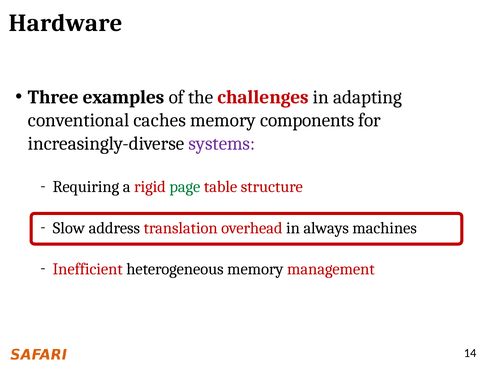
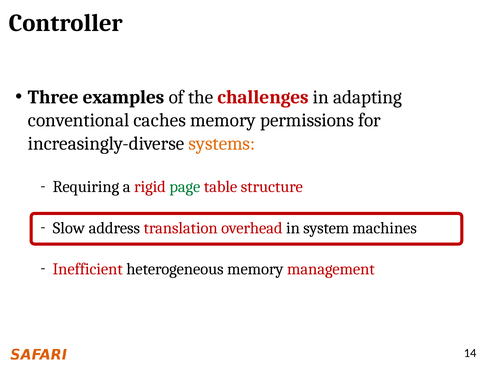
Hardware: Hardware -> Controller (66, 23)
components: components -> permissions (307, 120)
systems colour: purple -> orange (222, 143)
always: always -> system (326, 228)
